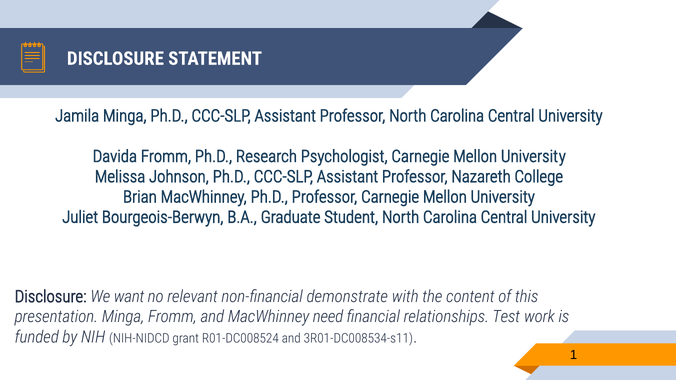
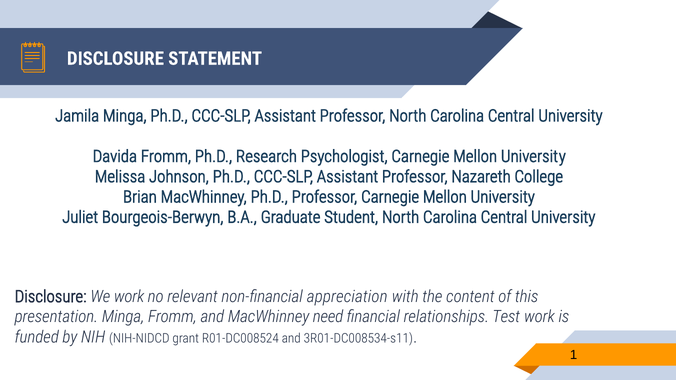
We want: want -> work (129, 297)
demonstrate: demonstrate -> appreciation (347, 297)
